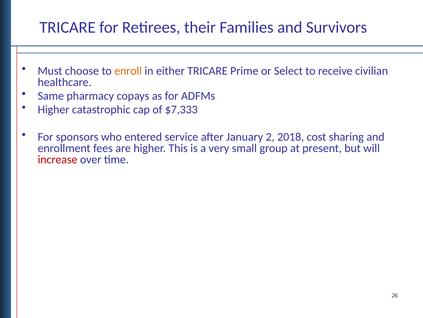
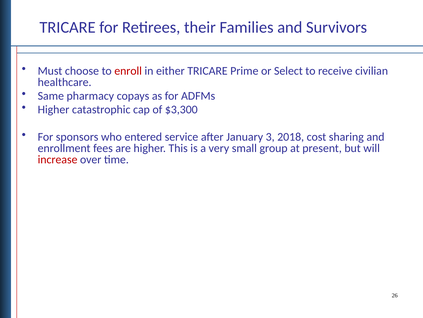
enroll colour: orange -> red (128, 71)
$7,333: $7,333 -> $3,300 (181, 109)
2: 2 -> 3 (270, 137)
